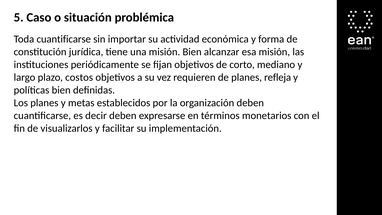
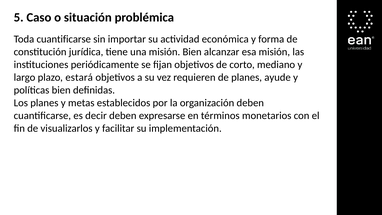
costos: costos -> estará (79, 77)
refleja: refleja -> ayude (278, 77)
